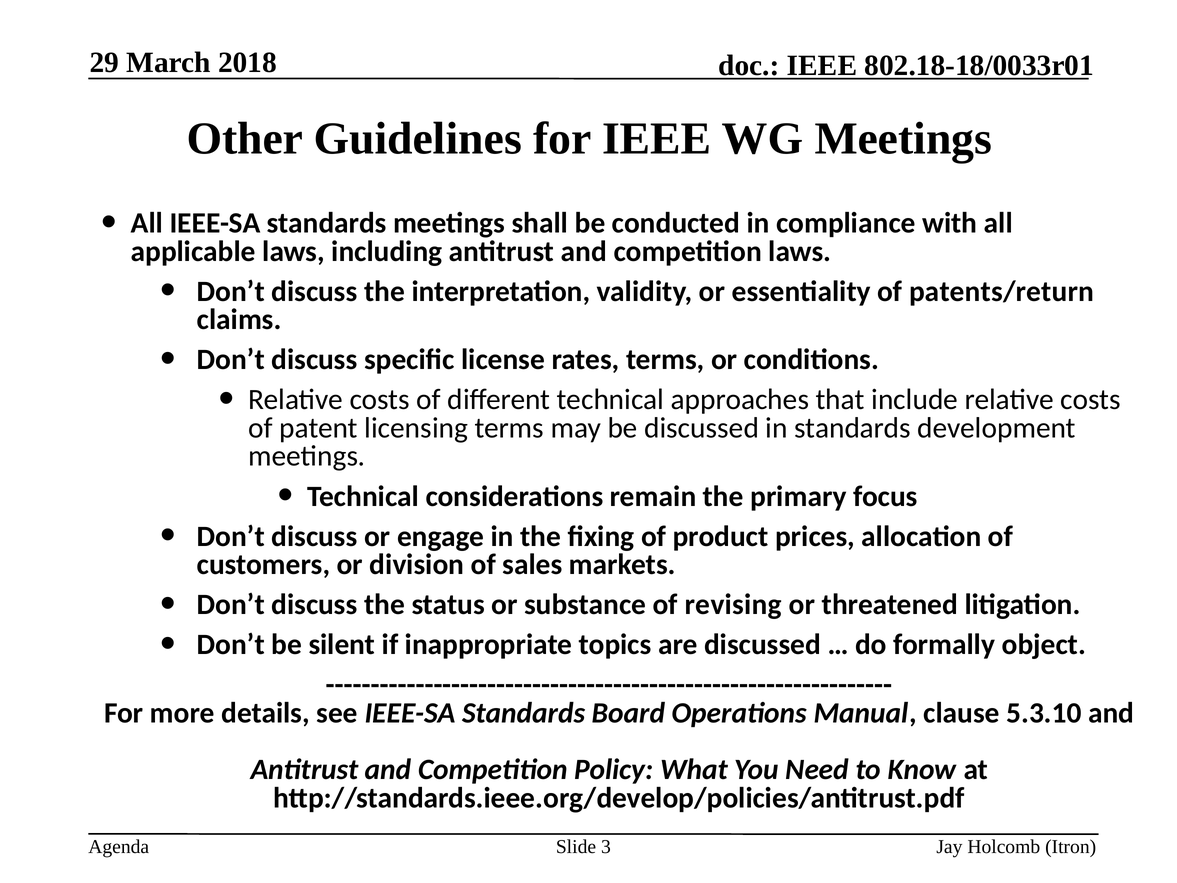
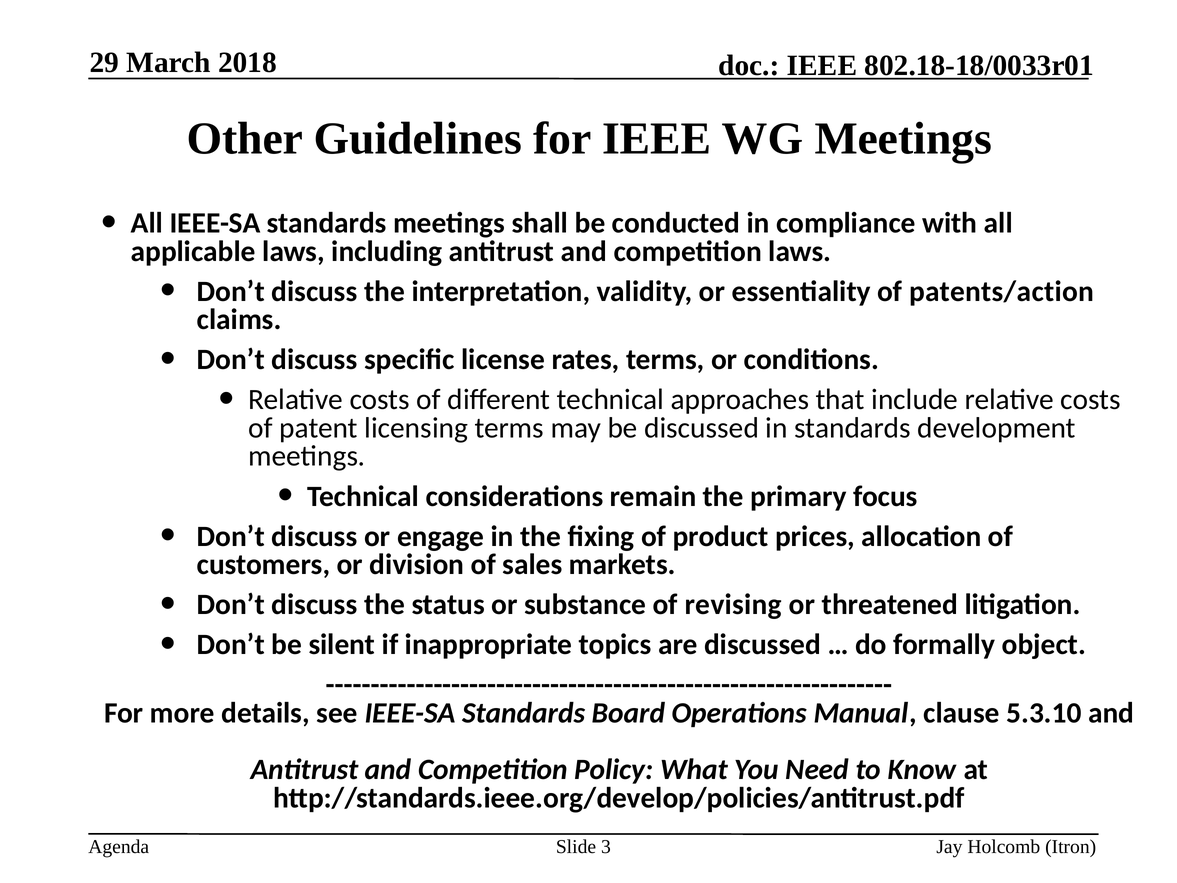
patents/return: patents/return -> patents/action (1001, 291)
